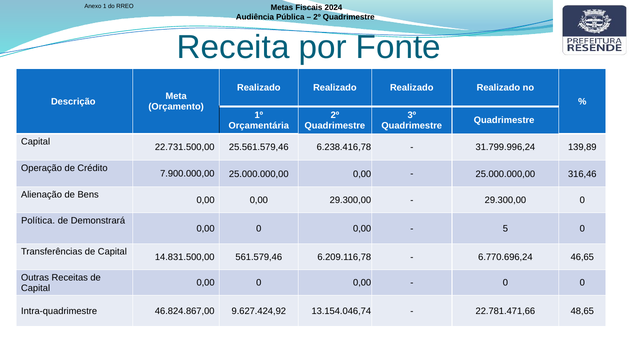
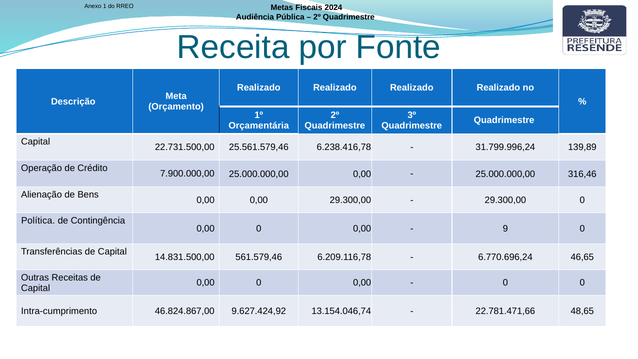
Demonstrará: Demonstrará -> Contingência (98, 221)
5: 5 -> 9 (505, 229)
Intra-quadrimestre: Intra-quadrimestre -> Intra-cumprimento (59, 311)
